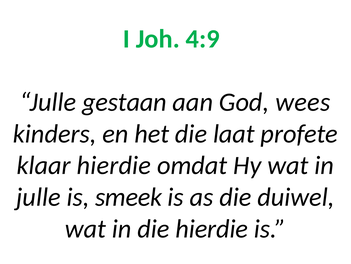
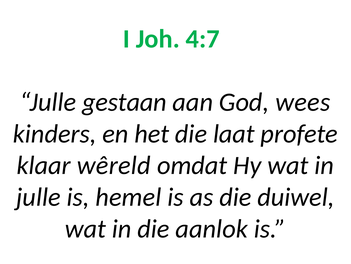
4:9: 4:9 -> 4:7 (203, 39)
klaar hierdie: hierdie -> wêreld (114, 165)
smeek: smeek -> hemel (128, 197)
die hierdie: hierdie -> aanlok (212, 228)
